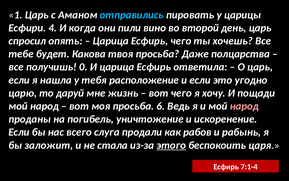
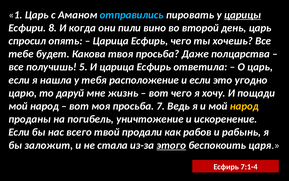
царицы underline: none -> present (243, 15)
4: 4 -> 8 (53, 28)
0: 0 -> 5 (83, 67)
6: 6 -> 7 (161, 106)
народ colour: pink -> yellow (244, 106)
слуга: слуга -> твой (107, 132)
